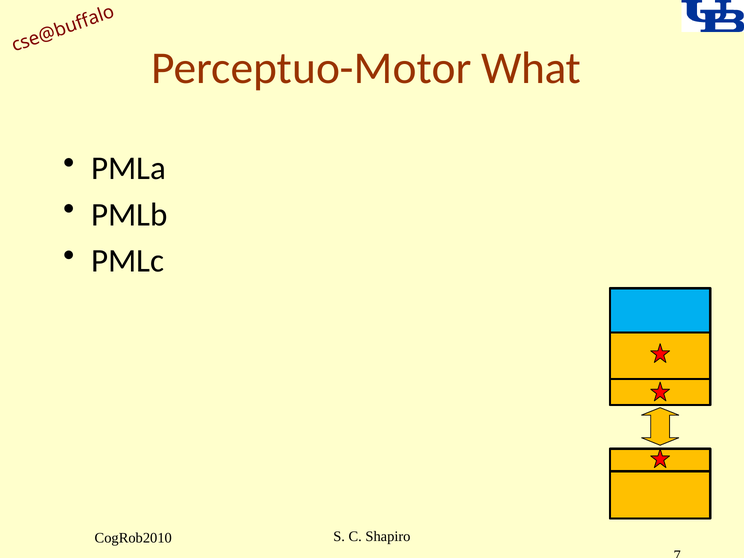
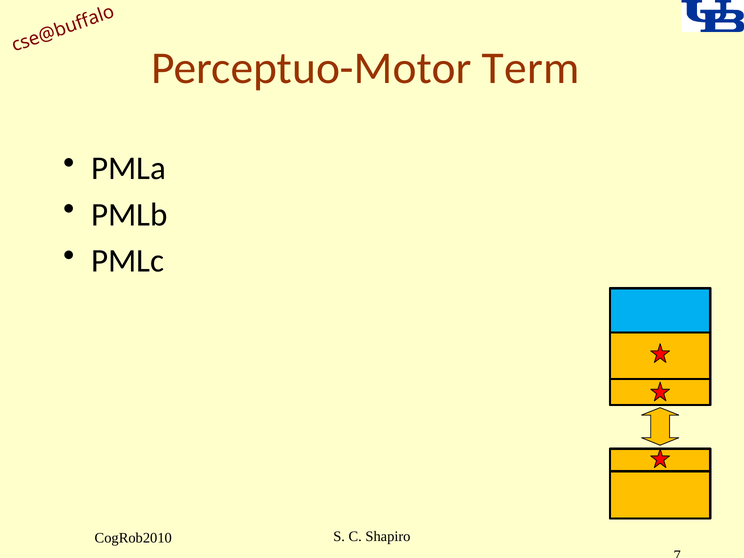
What: What -> Term (531, 68)
